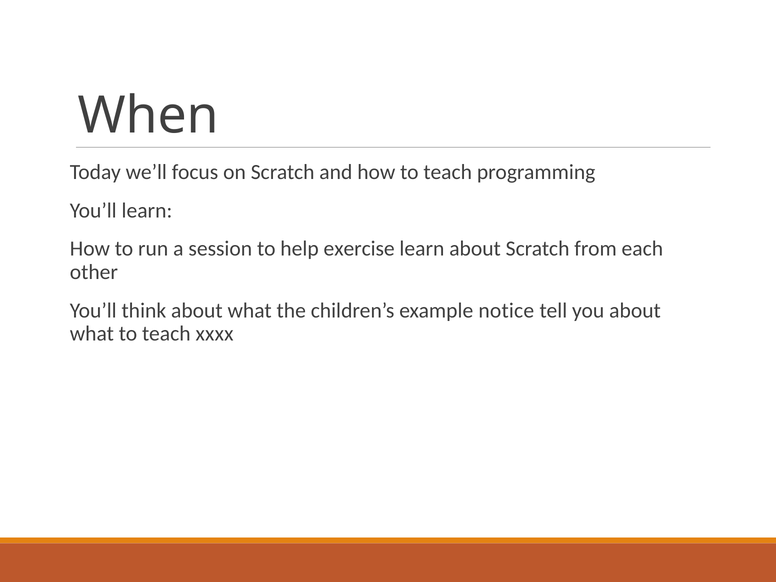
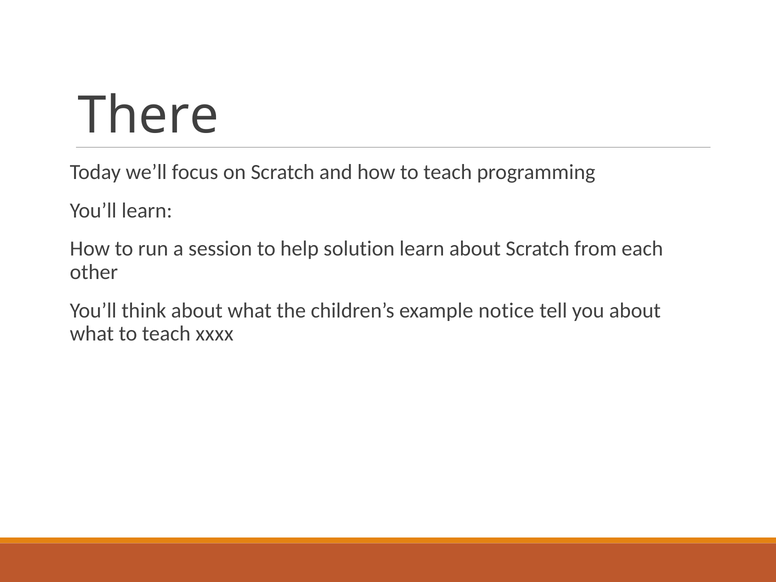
When: When -> There (148, 116)
exercise: exercise -> solution (359, 249)
